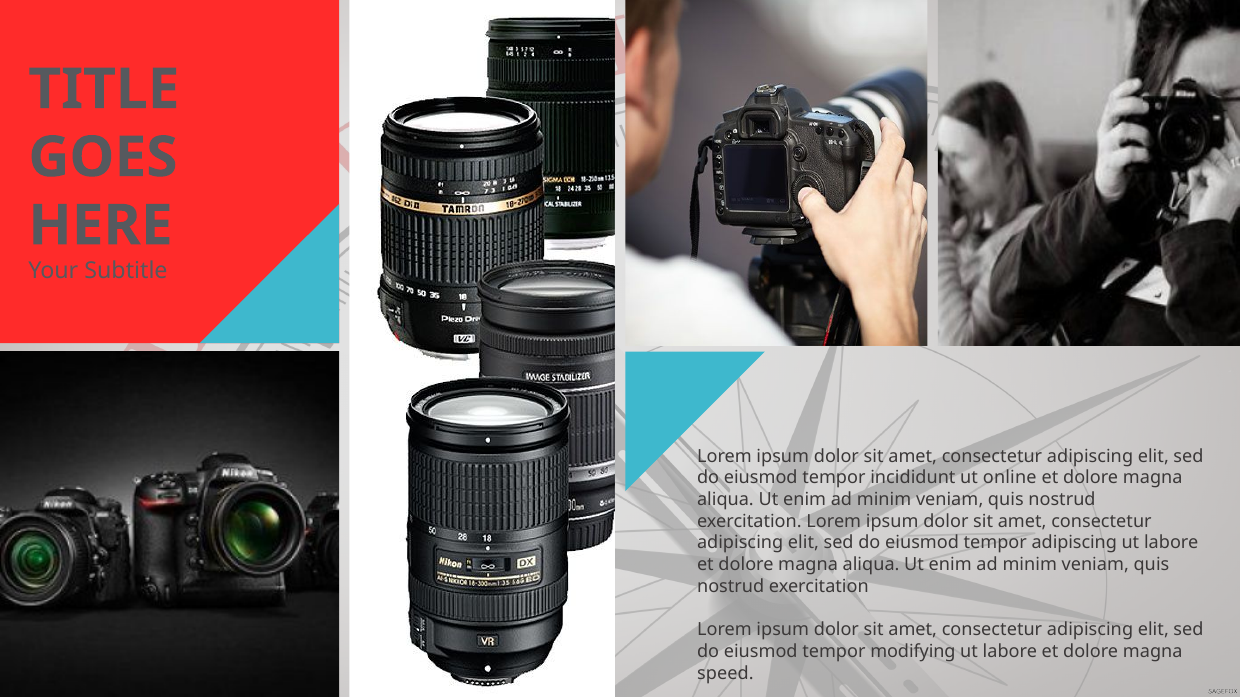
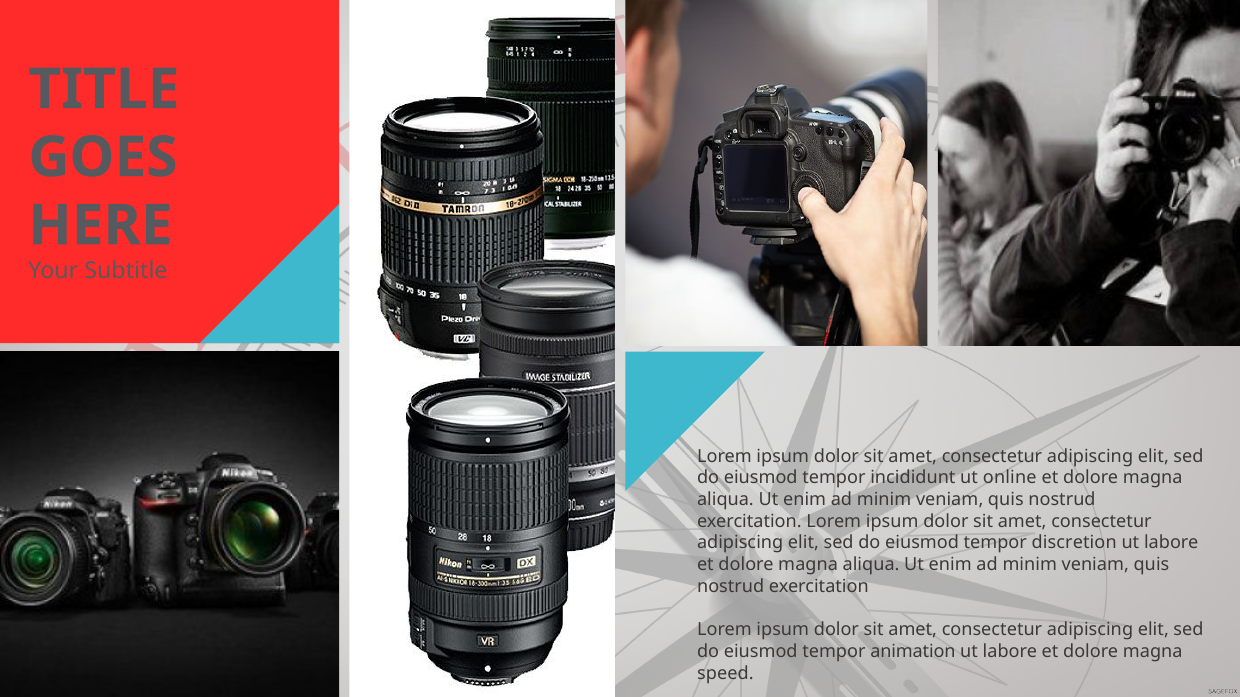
tempor adipiscing: adipiscing -> discretion (1074, 543)
modifying: modifying -> animation (913, 652)
